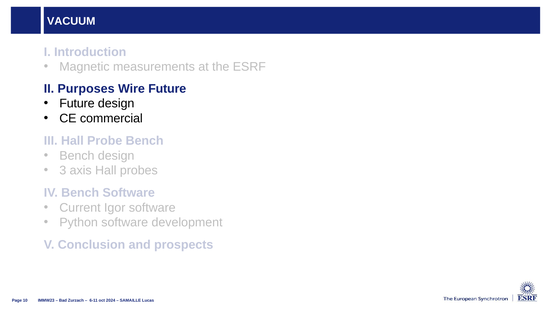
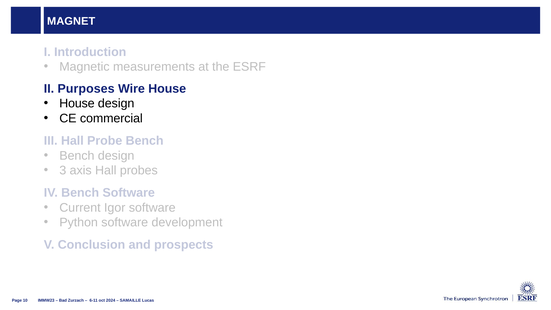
VACUUM: VACUUM -> MAGNET (71, 21)
Wire Future: Future -> House (167, 89)
Future: Future -> House (77, 103)
